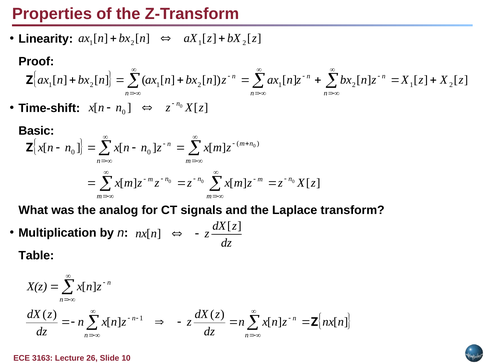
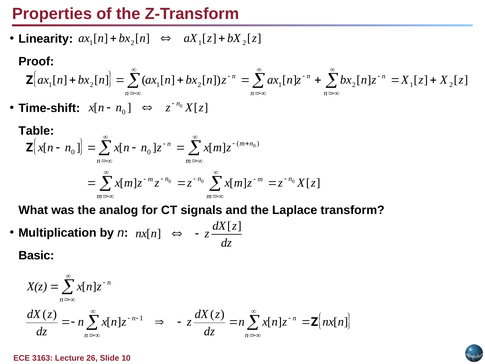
Basic: Basic -> Table (36, 131)
Table: Table -> Basic (36, 255)
